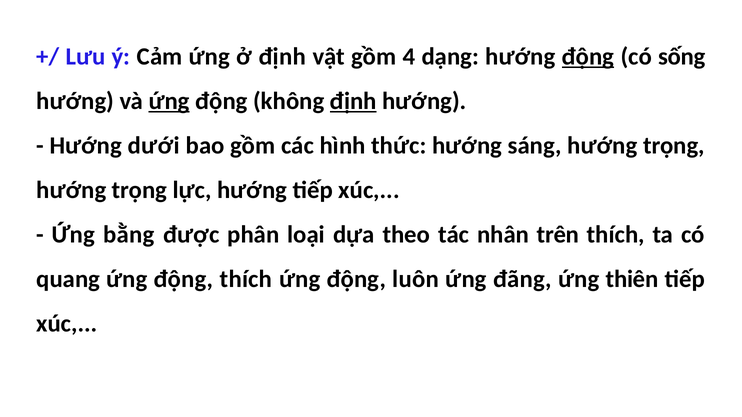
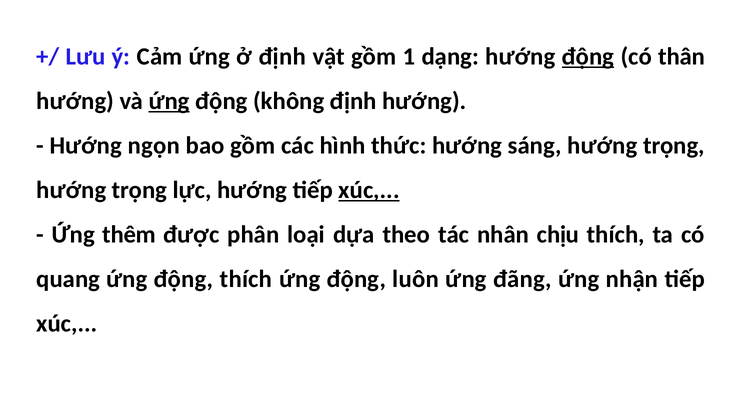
4: 4 -> 1 (409, 57)
sống: sống -> thân (682, 57)
định underline: present -> none (353, 101)
dưới: dưới -> ngọn (154, 146)
xúc underline: none -> present (369, 190)
bằng: bằng -> thêm (129, 235)
trên: trên -> chịu (558, 235)
thiên: thiên -> nhận (632, 279)
